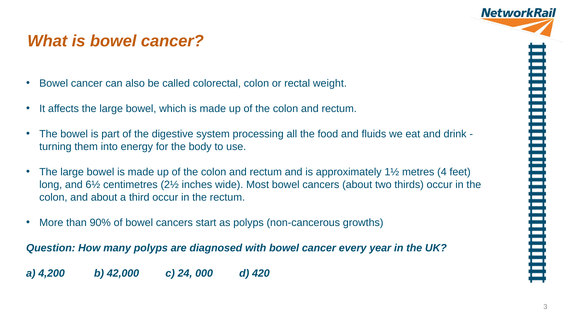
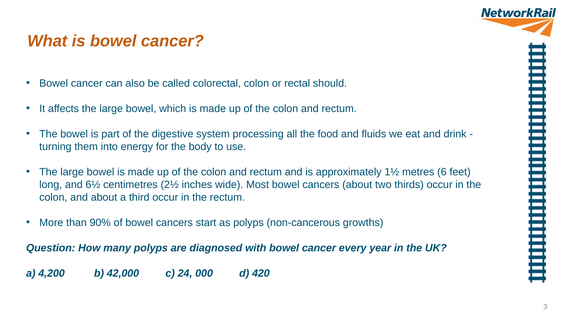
weight: weight -> should (330, 83)
4: 4 -> 6 (442, 172)
